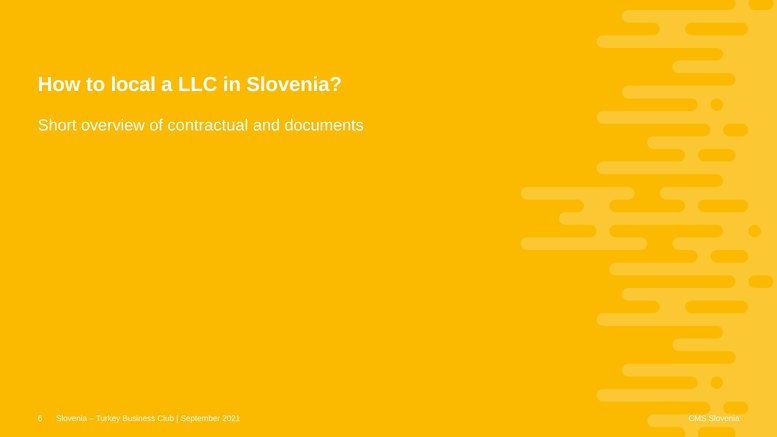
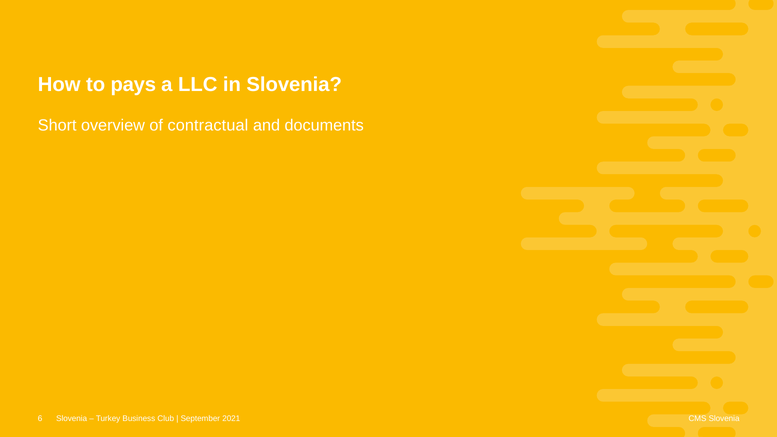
local: local -> pays (133, 84)
